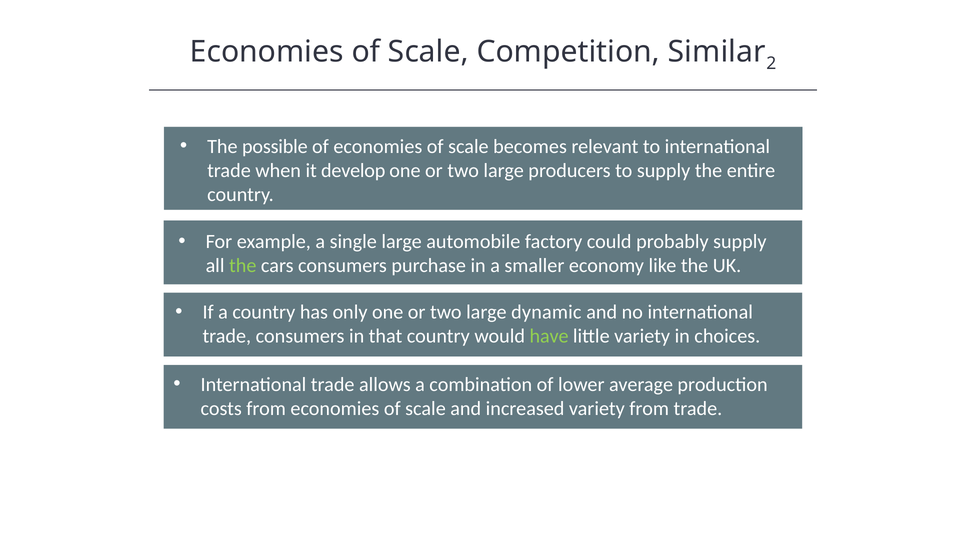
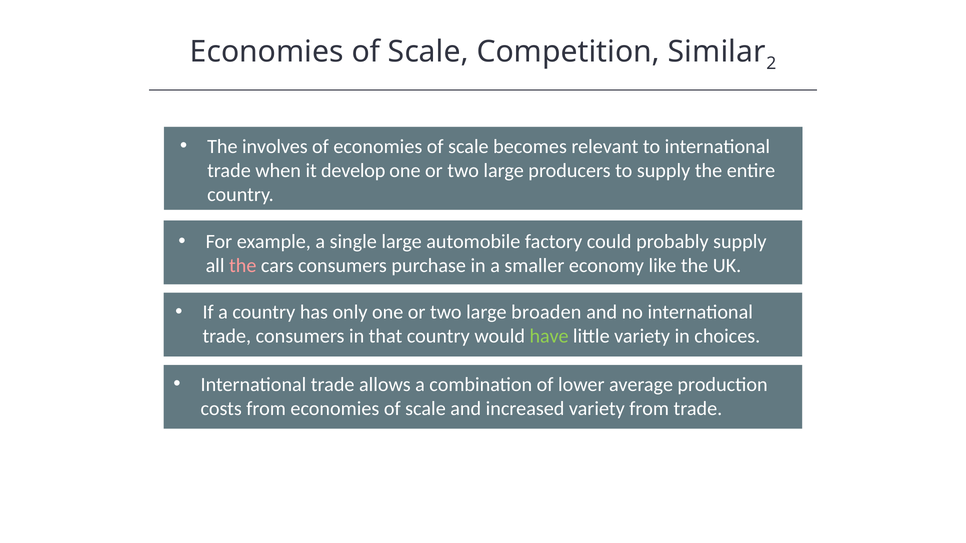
possible: possible -> involves (275, 147)
the colour: light green -> pink (243, 266)
dynamic: dynamic -> broaden (546, 312)
